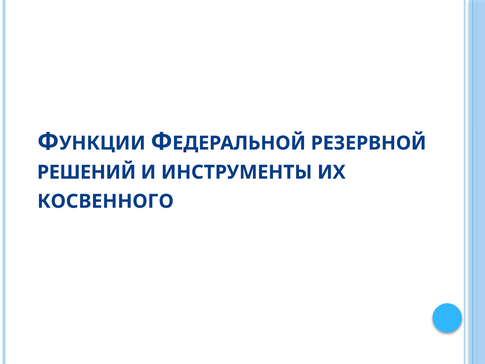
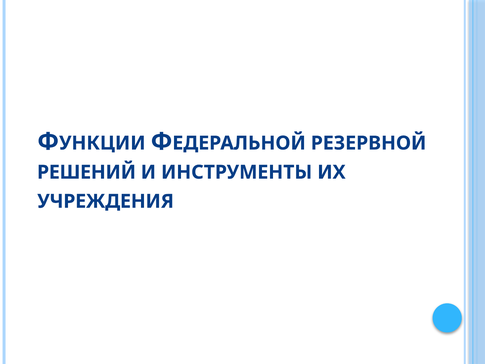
КОСВЕННОГО: КОСВЕННОГО -> УЧРЕЖДЕНИЯ (106, 201)
